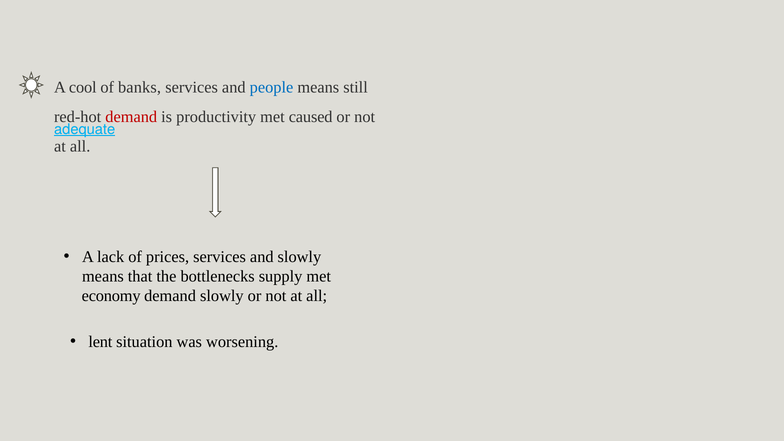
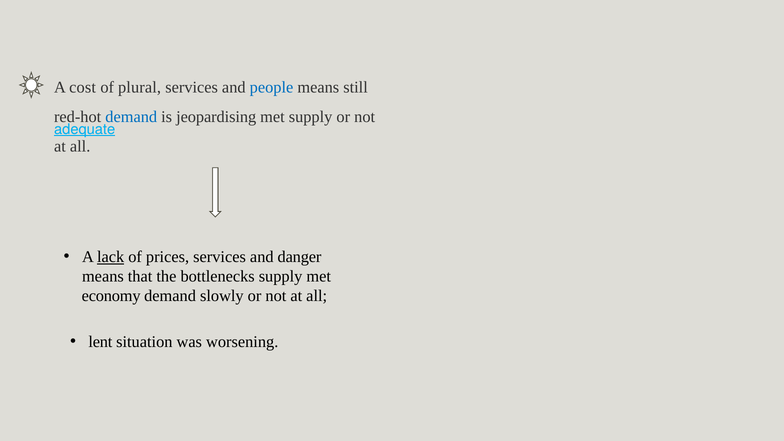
cool: cool -> cost (83, 87)
banks: banks -> plural (140, 87)
demand colour: red -> blue (131, 117)
productivity: productivity -> jeopardising (216, 117)
met caused: caused -> supply (311, 117)
lack underline: none -> present (111, 257)
and slowly: slowly -> danger (299, 257)
